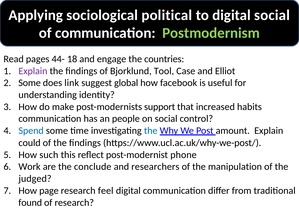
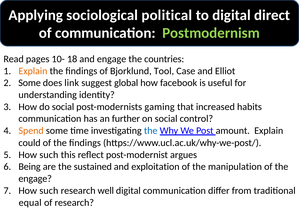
digital social: social -> direct (272, 15)
44-: 44- -> 10- (58, 59)
Explain colour: purple -> orange (33, 71)
do make: make -> social (63, 107)
support: support -> gaming (160, 107)
people: people -> further (126, 119)
Spend colour: blue -> orange (31, 131)
phone: phone -> argues (184, 155)
Work: Work -> Being (30, 167)
conclude: conclude -> sustained (93, 167)
researchers: researchers -> exploitation (155, 167)
judged: judged -> engage (35, 179)
page: page -> such (49, 191)
feel: feel -> well (106, 191)
found: found -> equal (30, 203)
